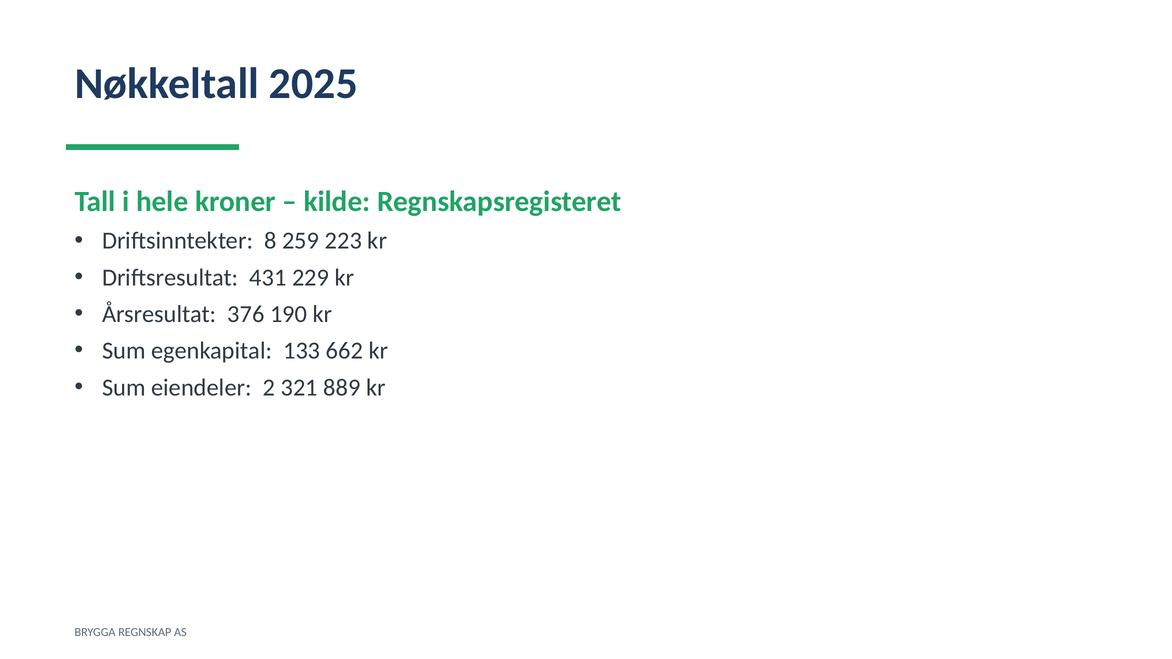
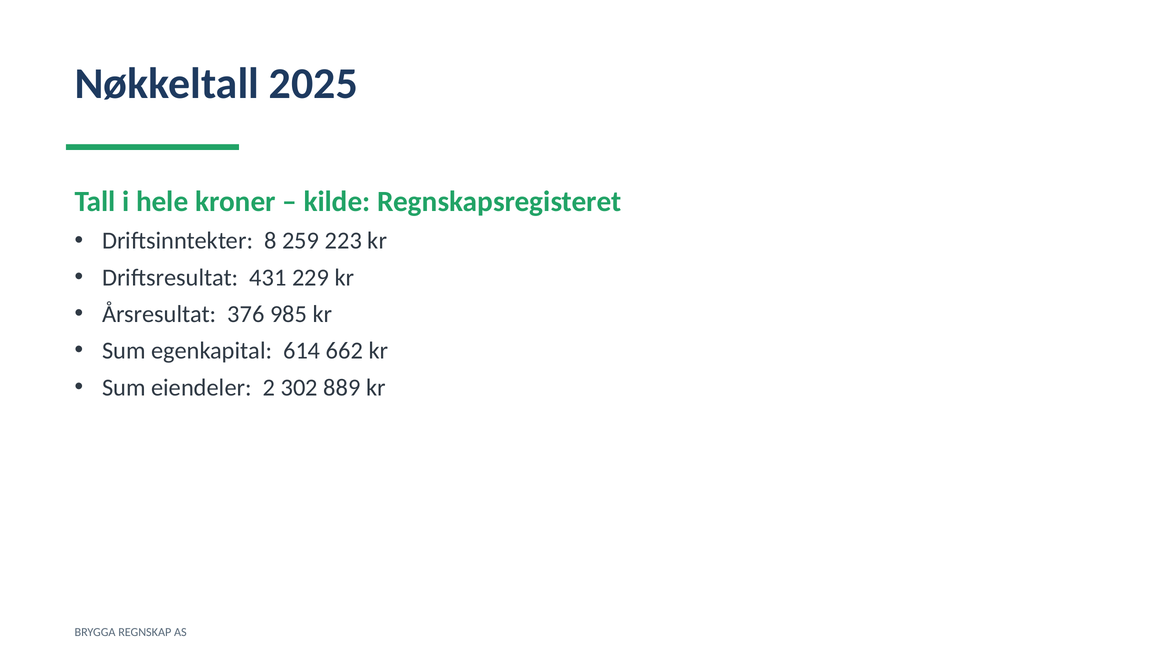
190: 190 -> 985 (289, 314)
133: 133 -> 614 (302, 351)
321: 321 -> 302 (299, 388)
